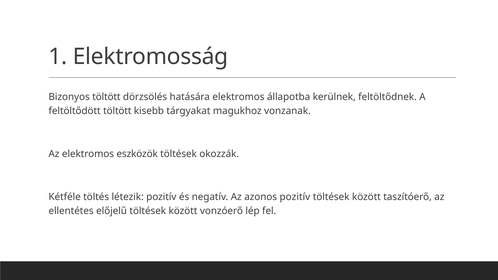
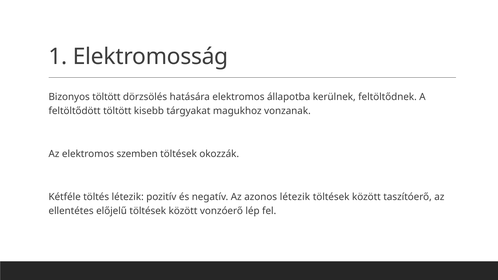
eszközök: eszközök -> szemben (137, 154)
azonos pozitív: pozitív -> létezik (295, 197)
